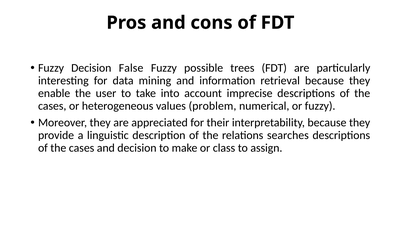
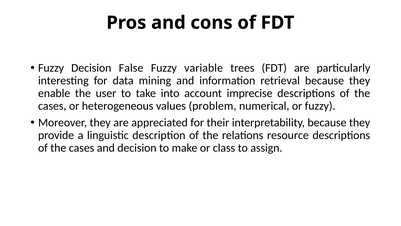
possible: possible -> variable (204, 68)
searches: searches -> resource (288, 135)
